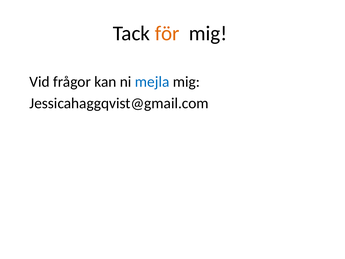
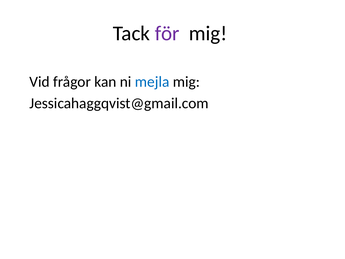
för colour: orange -> purple (167, 33)
